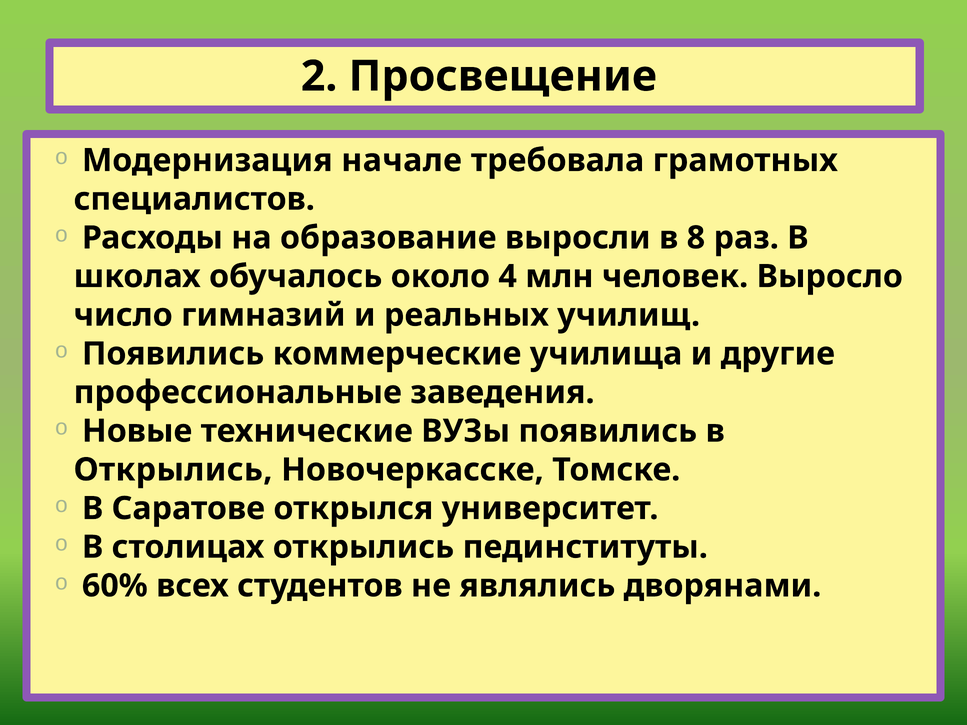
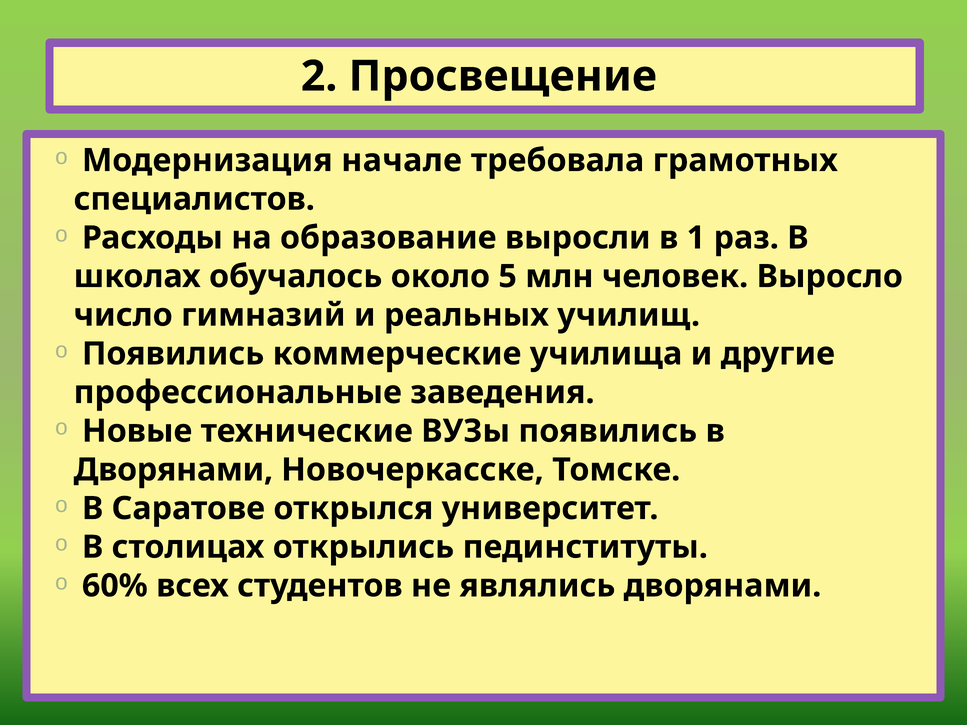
8: 8 -> 1 (696, 238)
4: 4 -> 5 (508, 277)
Открылись: Открылись -> Дворянами (173, 470)
